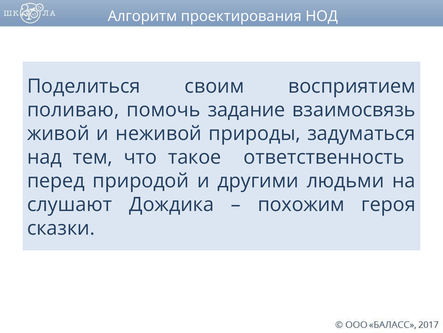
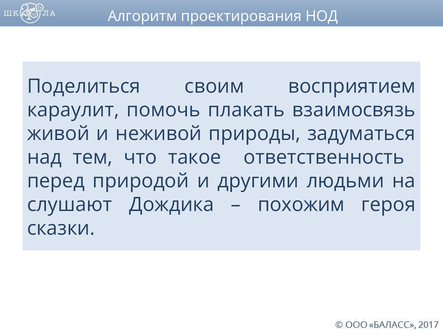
поливаю: поливаю -> караулит (73, 110)
задание: задание -> плакать (246, 110)
